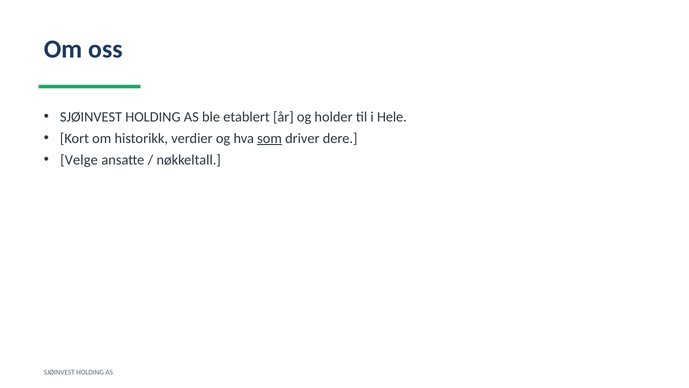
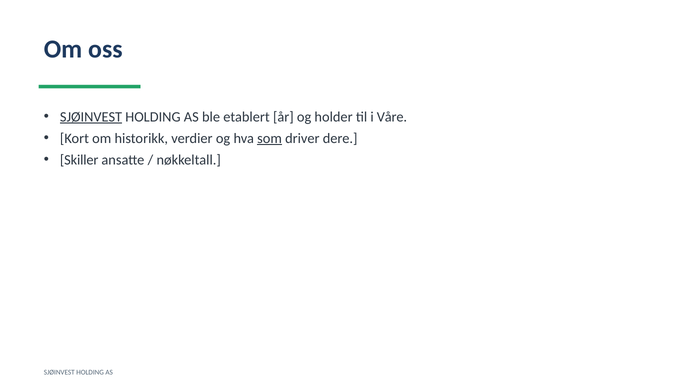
SJØINVEST underline: none -> present (91, 117)
Hele: Hele -> Våre (392, 117)
Velge: Velge -> Skiller (79, 160)
